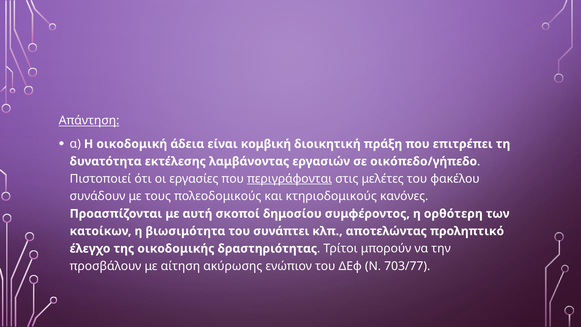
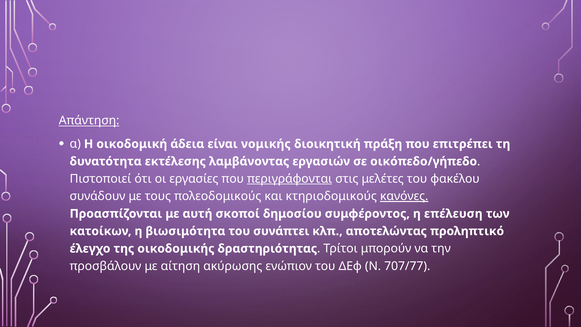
κομβική: κομβική -> νομικής (266, 144)
κανόνες underline: none -> present (404, 196)
ορθότερη: ορθότερη -> επέλευση (453, 214)
703/77: 703/77 -> 707/77 (407, 266)
